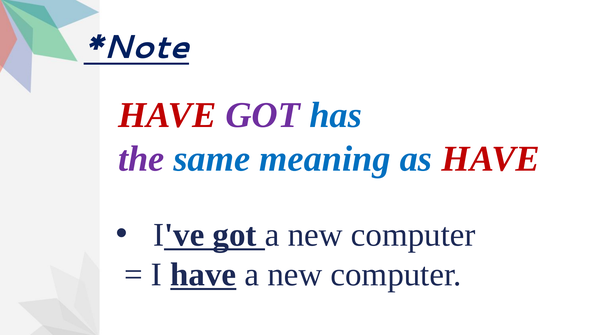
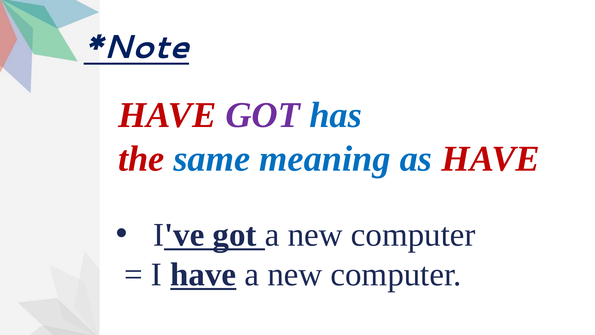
the colour: purple -> red (141, 159)
